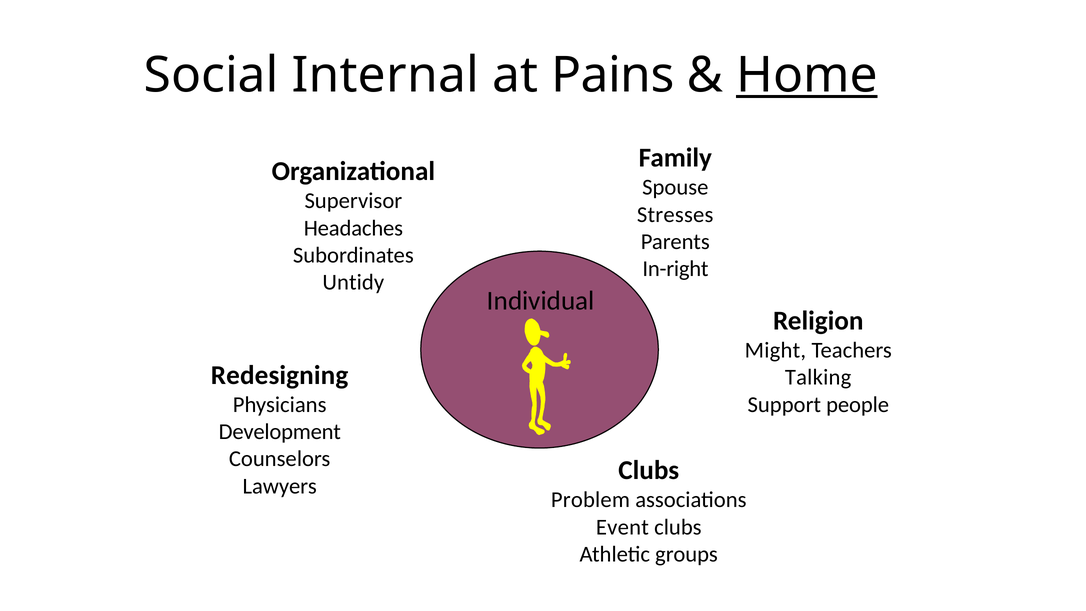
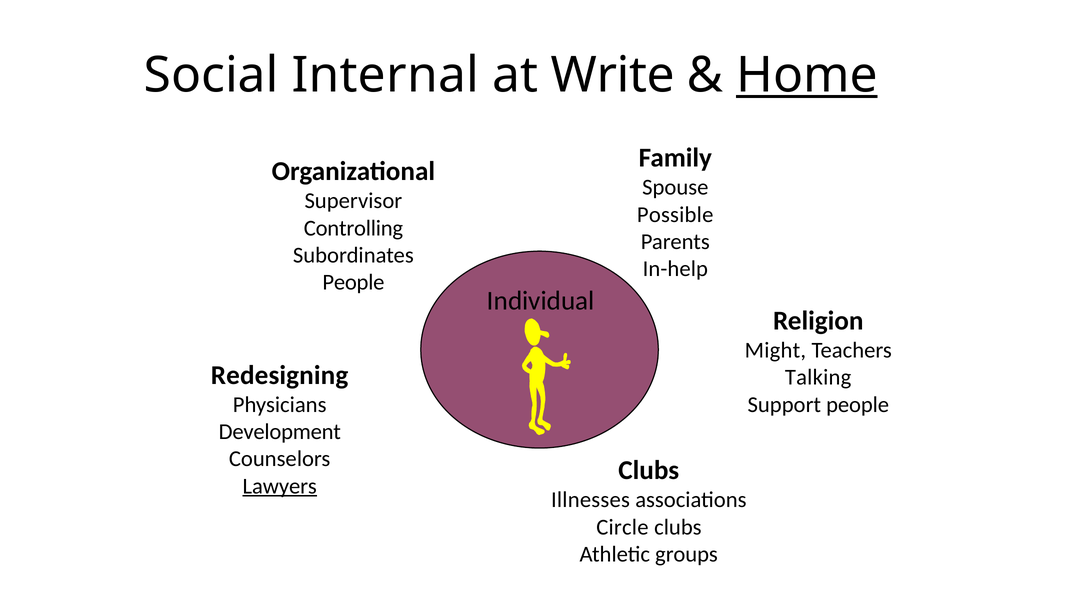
Pains: Pains -> Write (613, 75)
Stresses: Stresses -> Possible (675, 215)
Headaches: Headaches -> Controlling (353, 228)
In-right: In-right -> In-help (675, 269)
Untidy: Untidy -> People (353, 282)
Lawyers underline: none -> present (280, 486)
Problem: Problem -> Illnesses (590, 500)
Event: Event -> Circle (622, 527)
